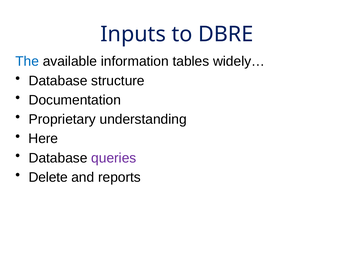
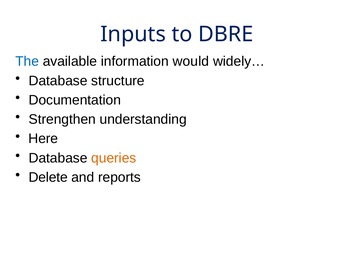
tables: tables -> would (191, 61)
Proprietary: Proprietary -> Strengthen (62, 119)
queries colour: purple -> orange (114, 158)
